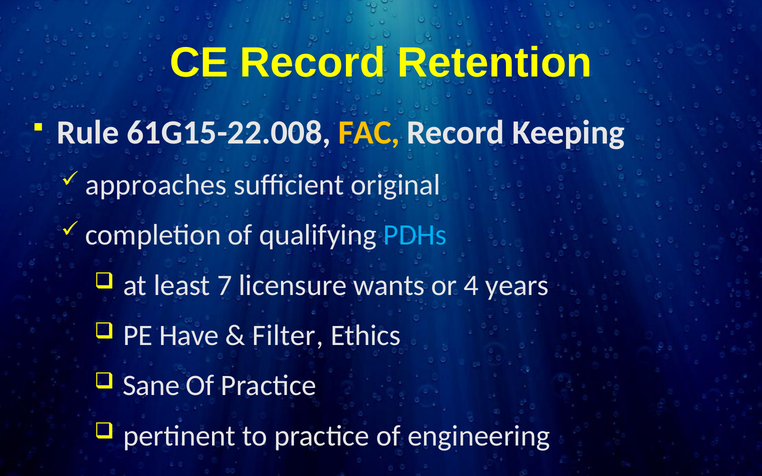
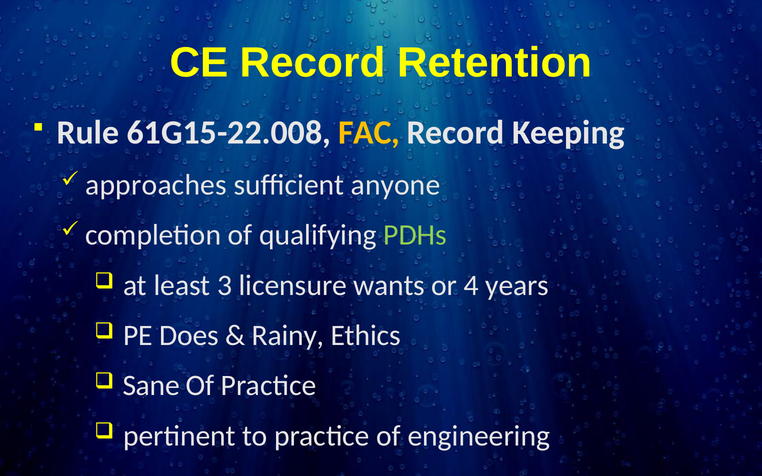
original: original -> anyone (396, 185)
PDHs colour: light blue -> light green (415, 235)
7: 7 -> 3 (225, 285)
Have: Have -> Does (189, 336)
Filter: Filter -> Rainy (288, 336)
